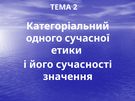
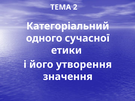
сучасності: сучасності -> утворення (84, 65)
